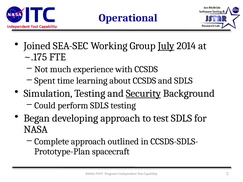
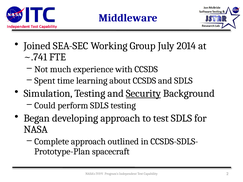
Operational: Operational -> Middleware (128, 18)
July underline: present -> none (166, 46)
~.175: ~.175 -> ~.741 (35, 57)
